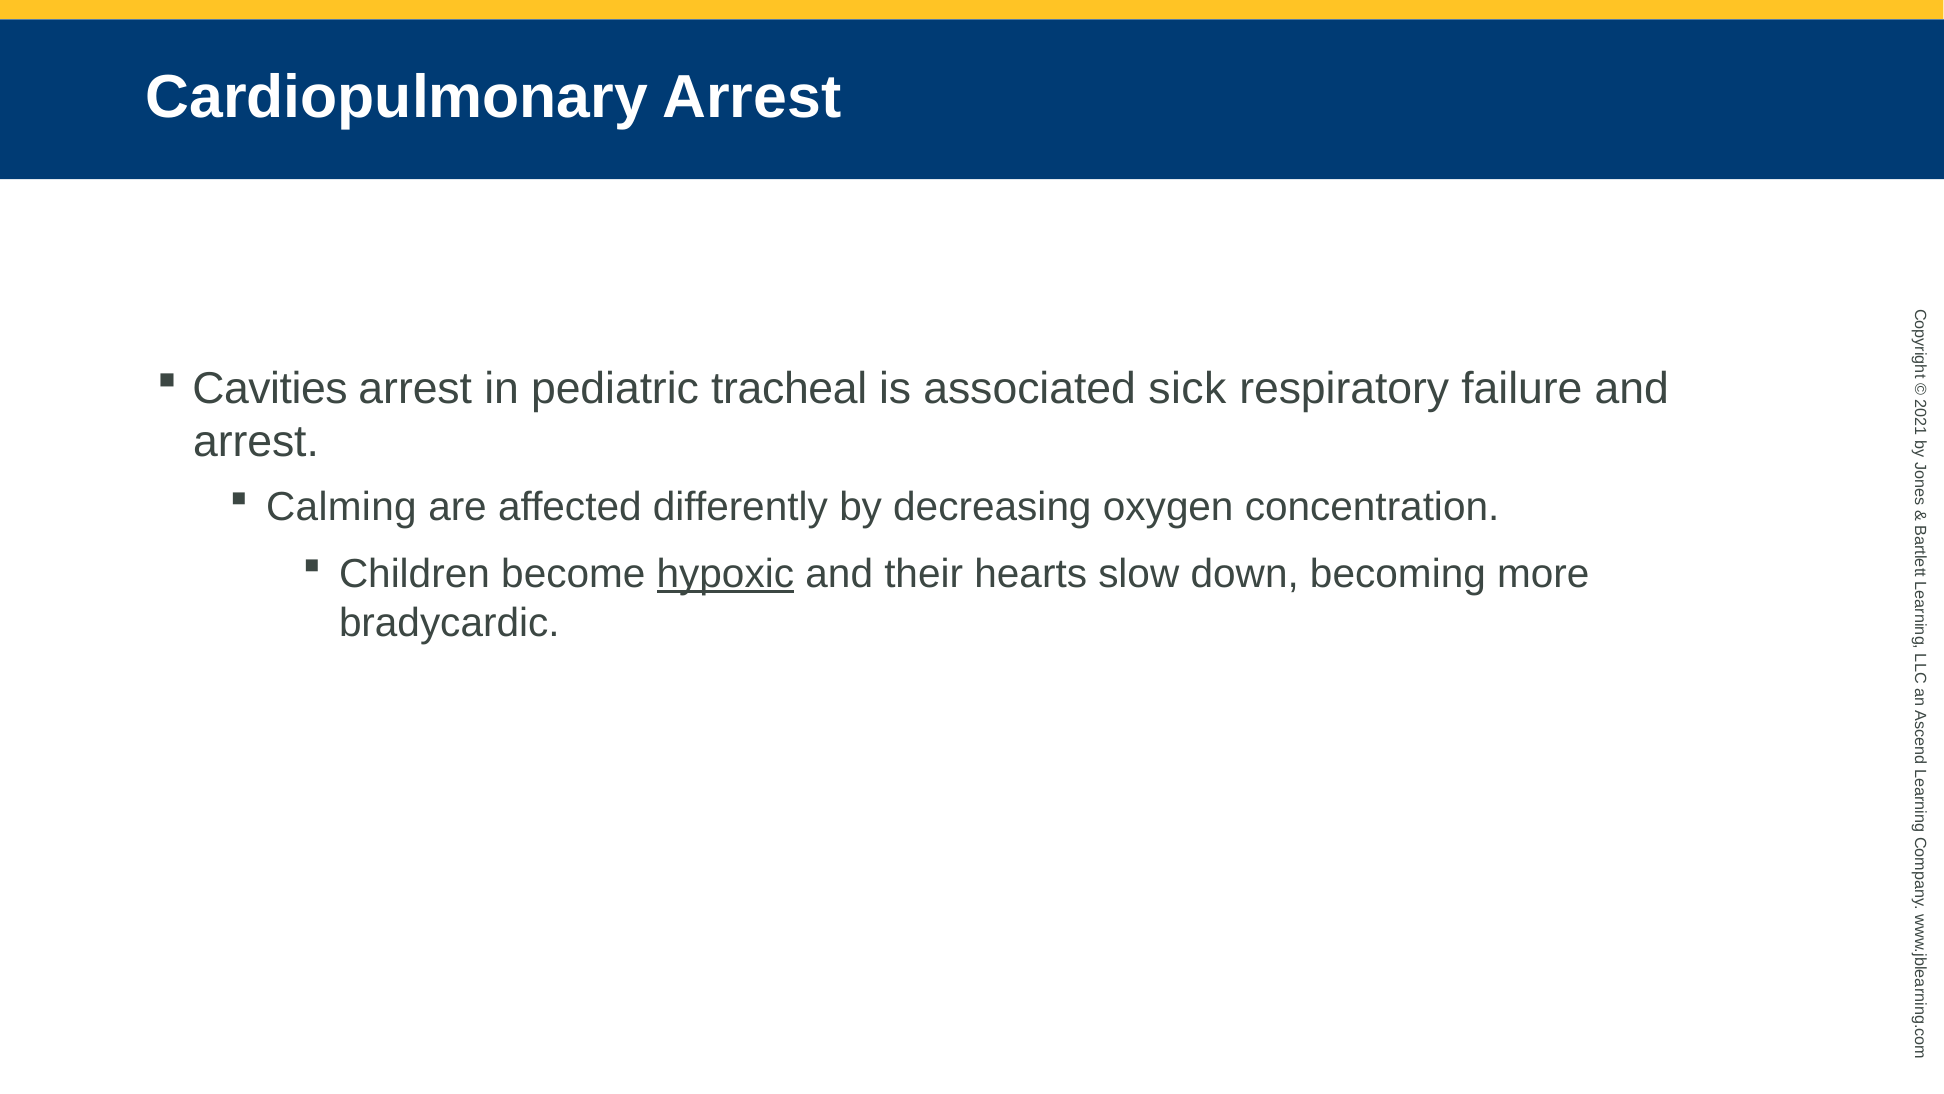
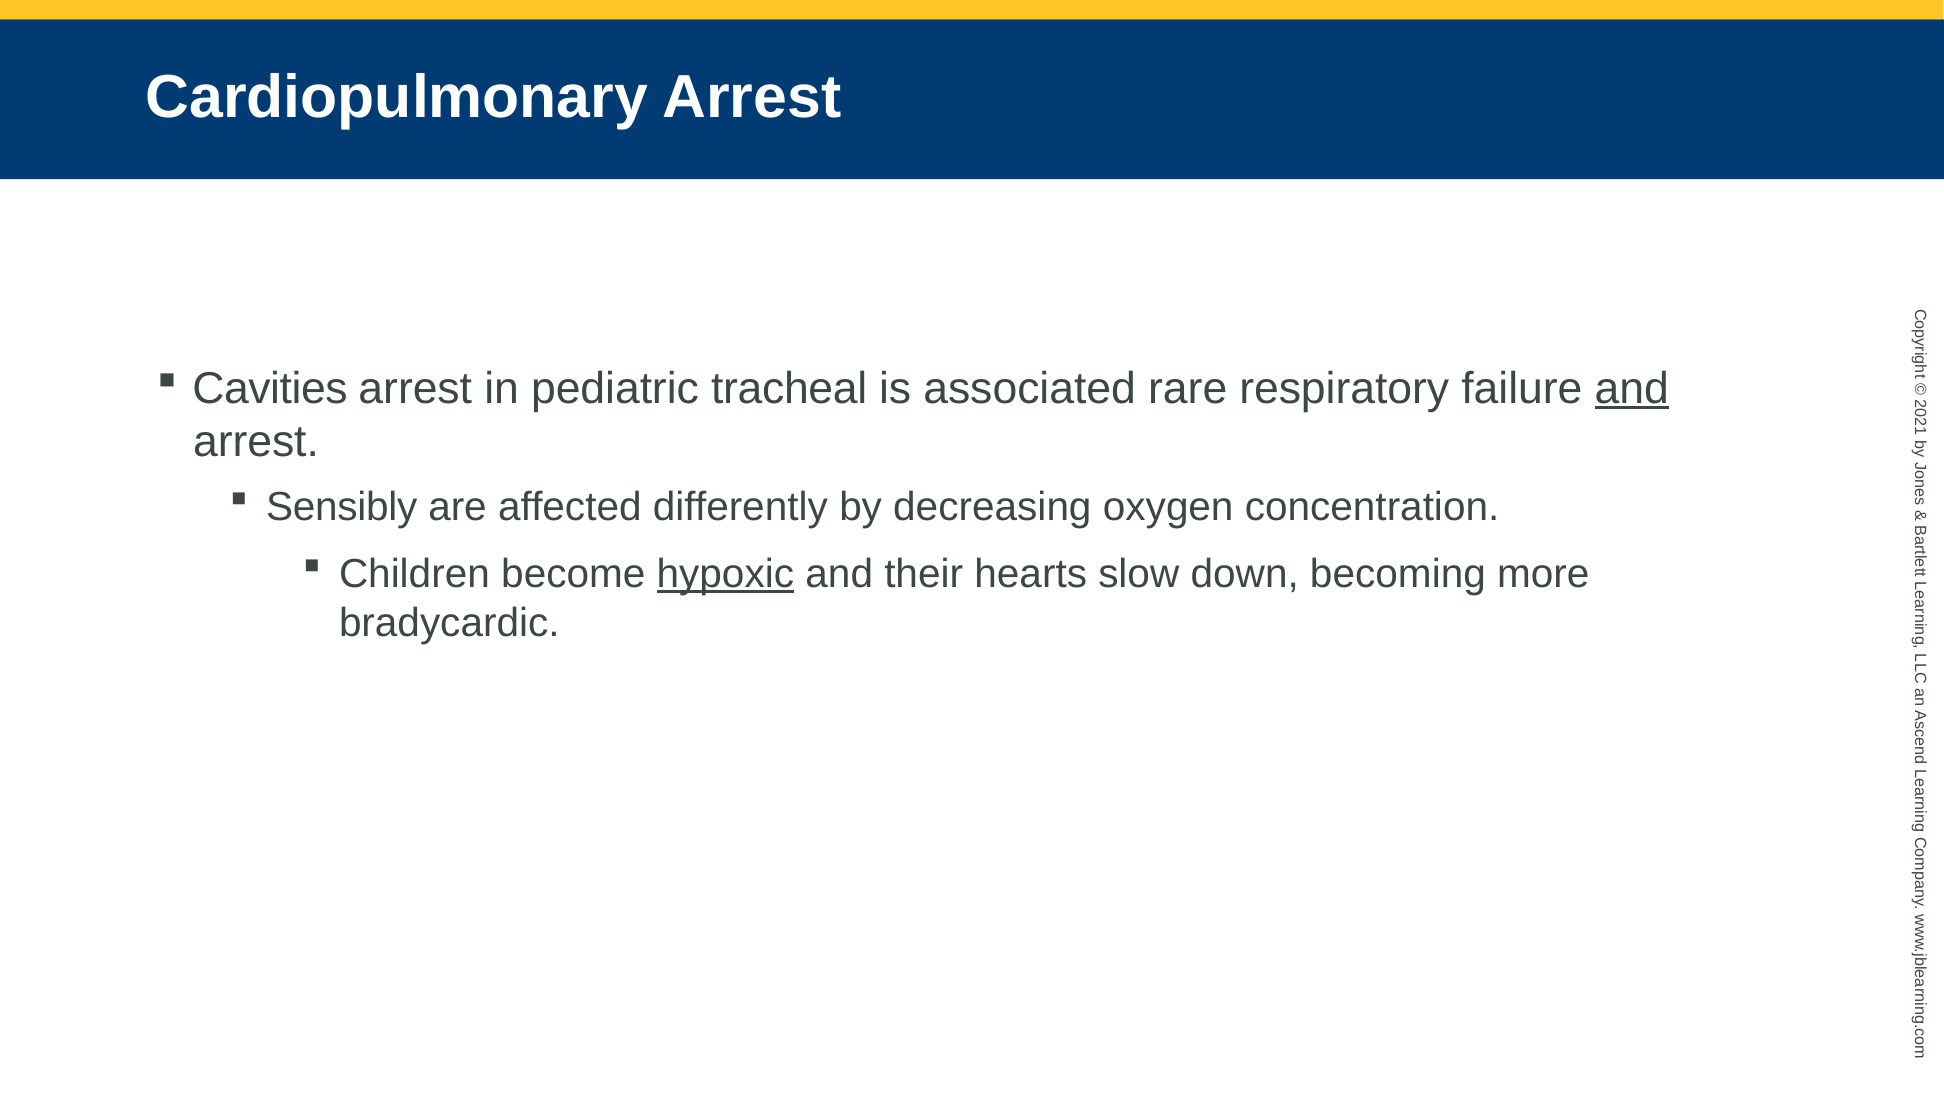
sick: sick -> rare (1188, 388)
and underline: none -> present (1632, 388)
Calming: Calming -> Sensibly (342, 507)
